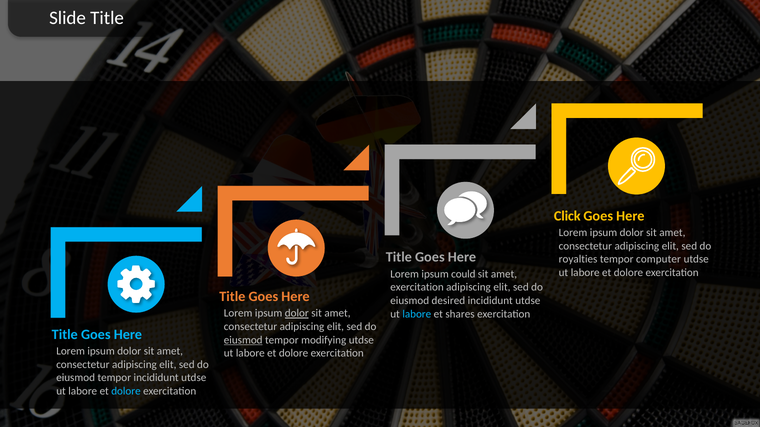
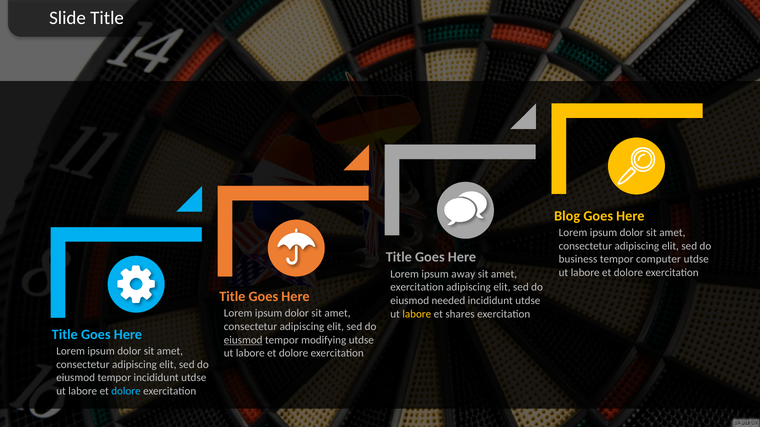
Click: Click -> Blog (567, 216)
royalties: royalties -> business (578, 260)
could: could -> away (463, 274)
desired: desired -> needed (448, 301)
dolor underline: present -> none (297, 314)
labore colour: light blue -> yellow (417, 314)
